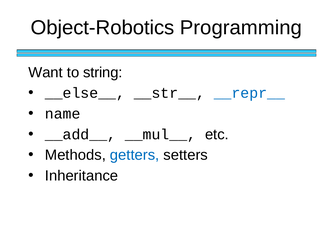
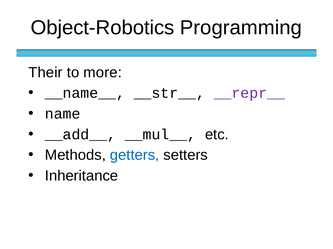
Want: Want -> Their (45, 73)
string: string -> more (103, 73)
__else__: __else__ -> __name__ (85, 93)
__repr__ colour: blue -> purple (249, 93)
